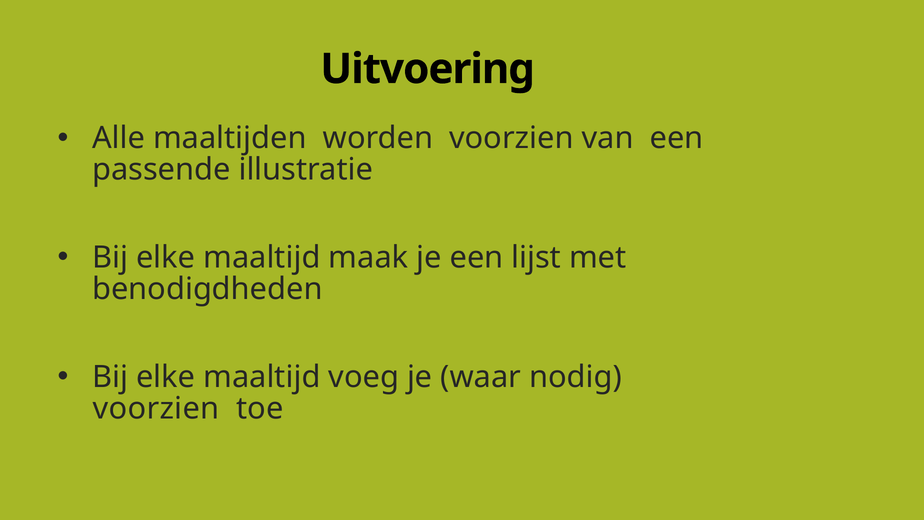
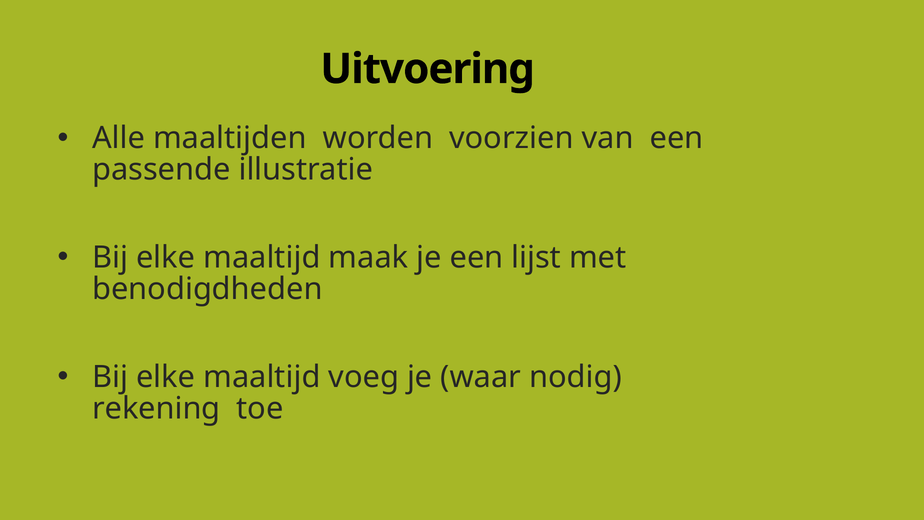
voorzien: voorzien -> rekening (156, 408)
